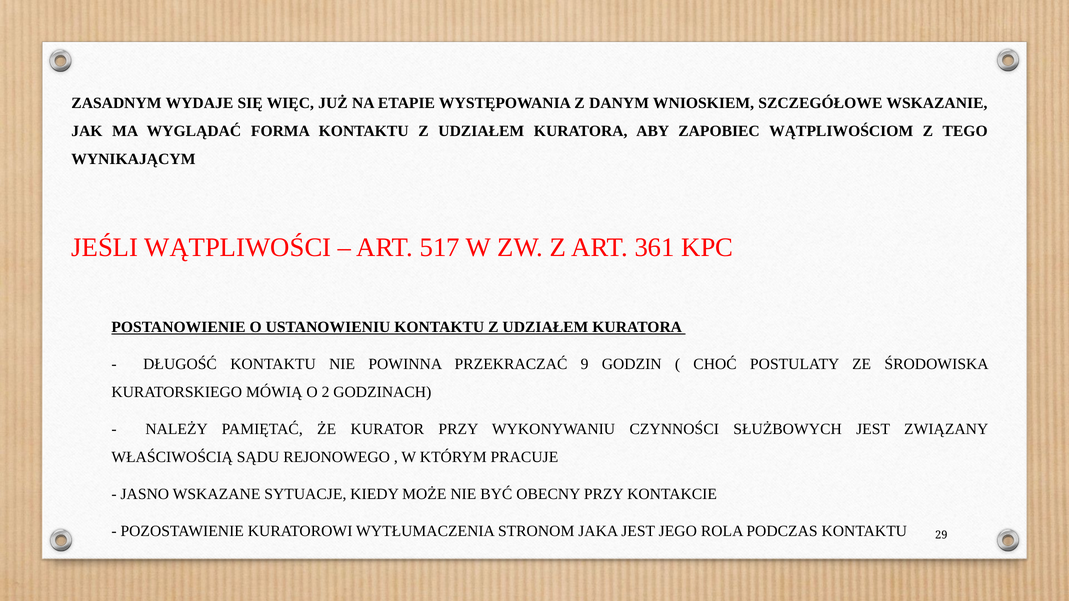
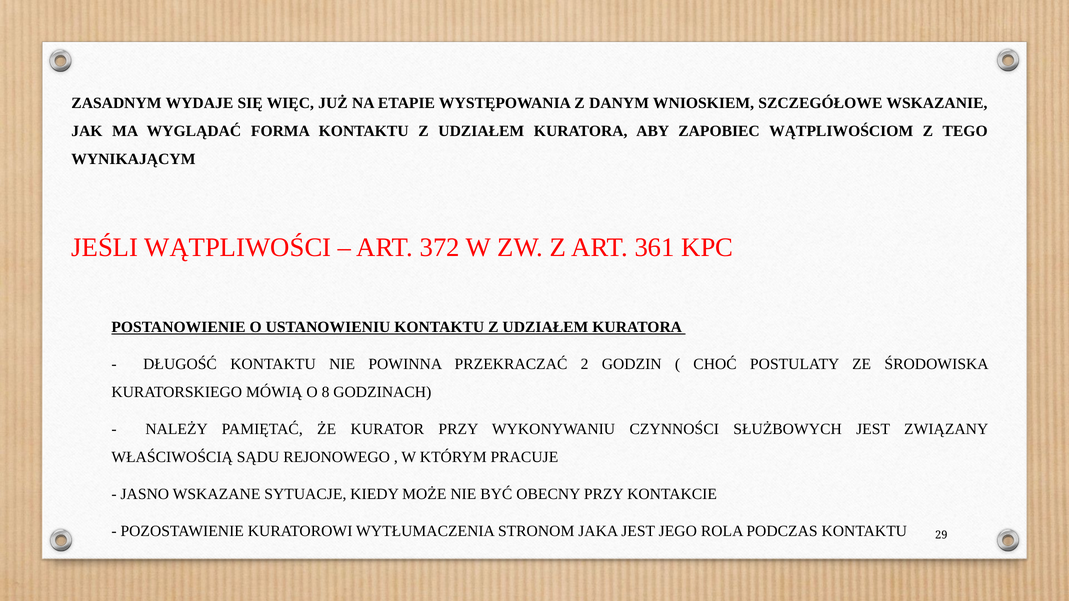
517: 517 -> 372 (440, 247)
9: 9 -> 2 (585, 364)
2: 2 -> 8 (326, 392)
